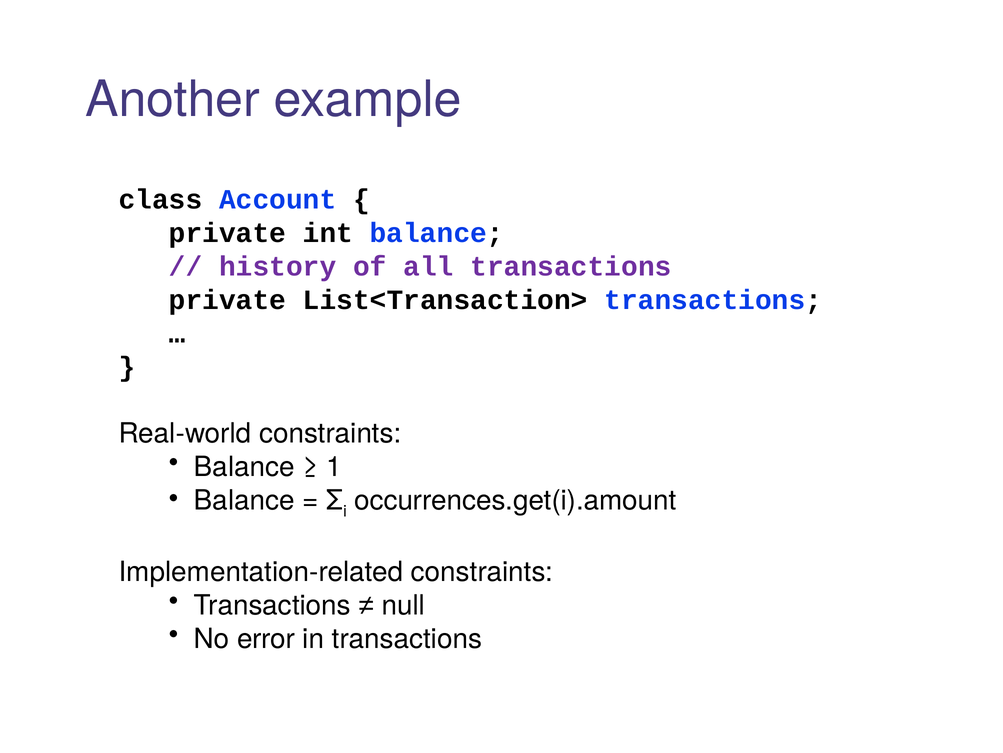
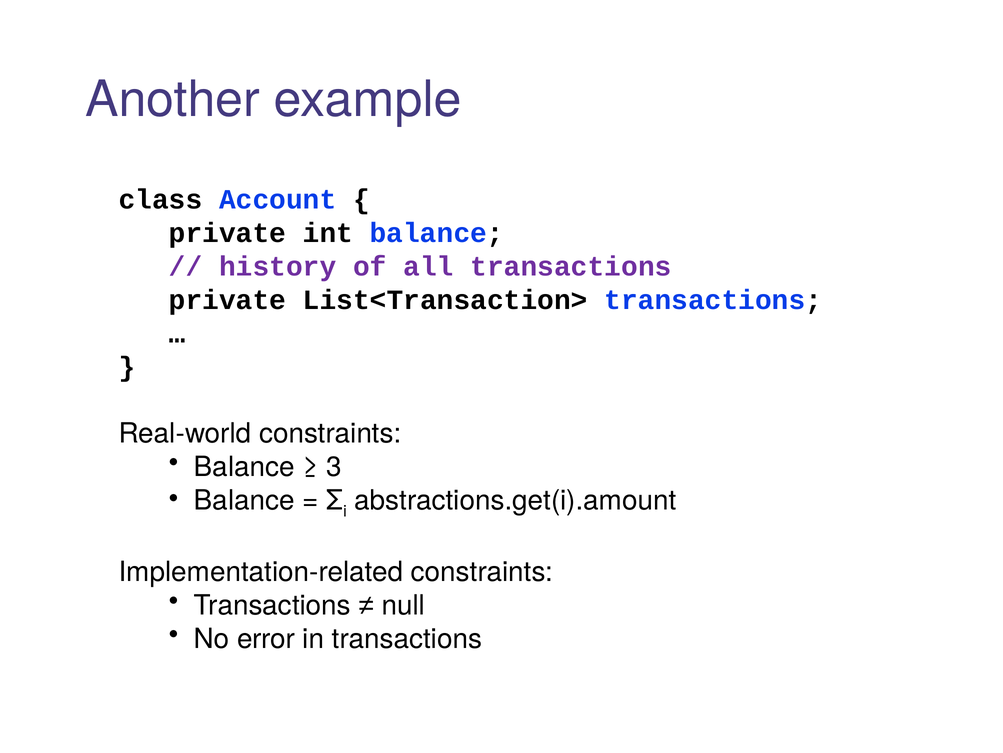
1: 1 -> 3 (334, 467)
occurrences.get(i).amount: occurrences.get(i).amount -> abstractions.get(i).amount (515, 500)
